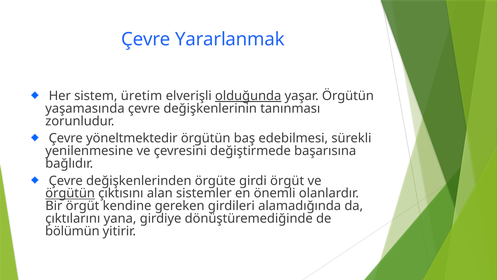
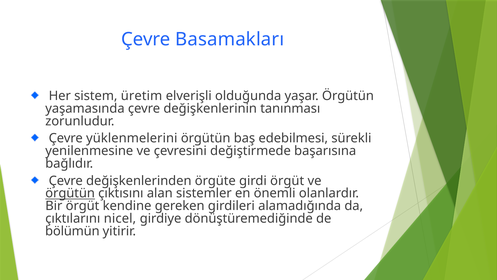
Yararlanmak: Yararlanmak -> Basamakları (230, 39)
olduğunda underline: present -> none (248, 96)
yöneltmektedir: yöneltmektedir -> yüklenmelerini (132, 138)
yana: yana -> nicel (120, 218)
